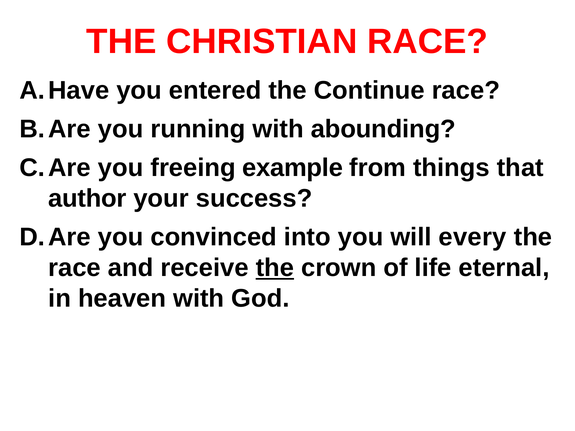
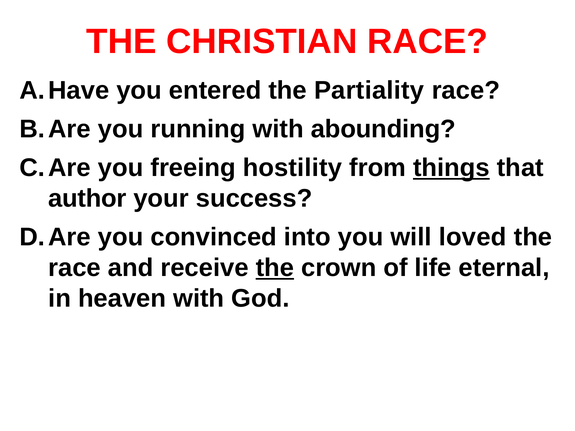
Continue: Continue -> Partiality (369, 91)
example: example -> hostility (292, 168)
things underline: none -> present (451, 168)
every: every -> loved (473, 237)
